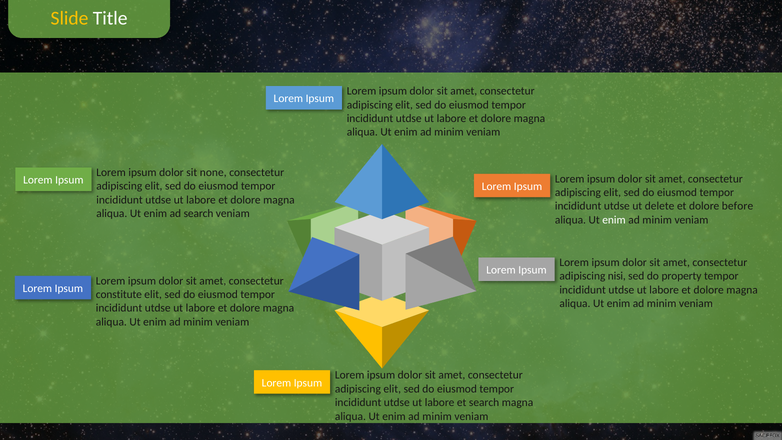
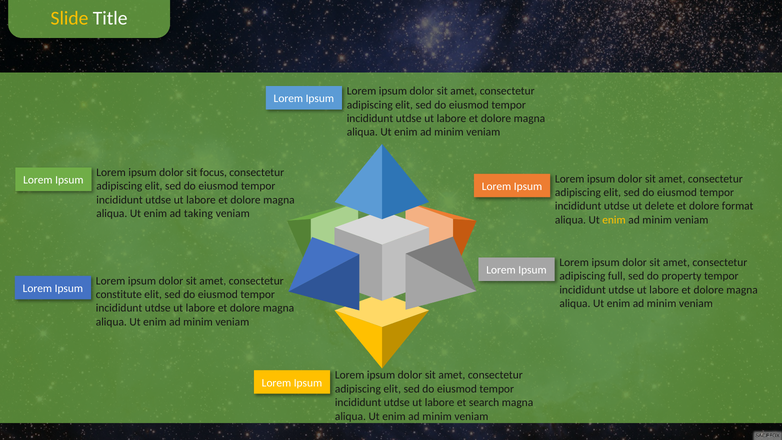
none: none -> focus (213, 172)
before: before -> format (738, 206)
ad search: search -> taking (198, 214)
enim colour: white -> yellow (614, 220)
nisi: nisi -> full (617, 276)
